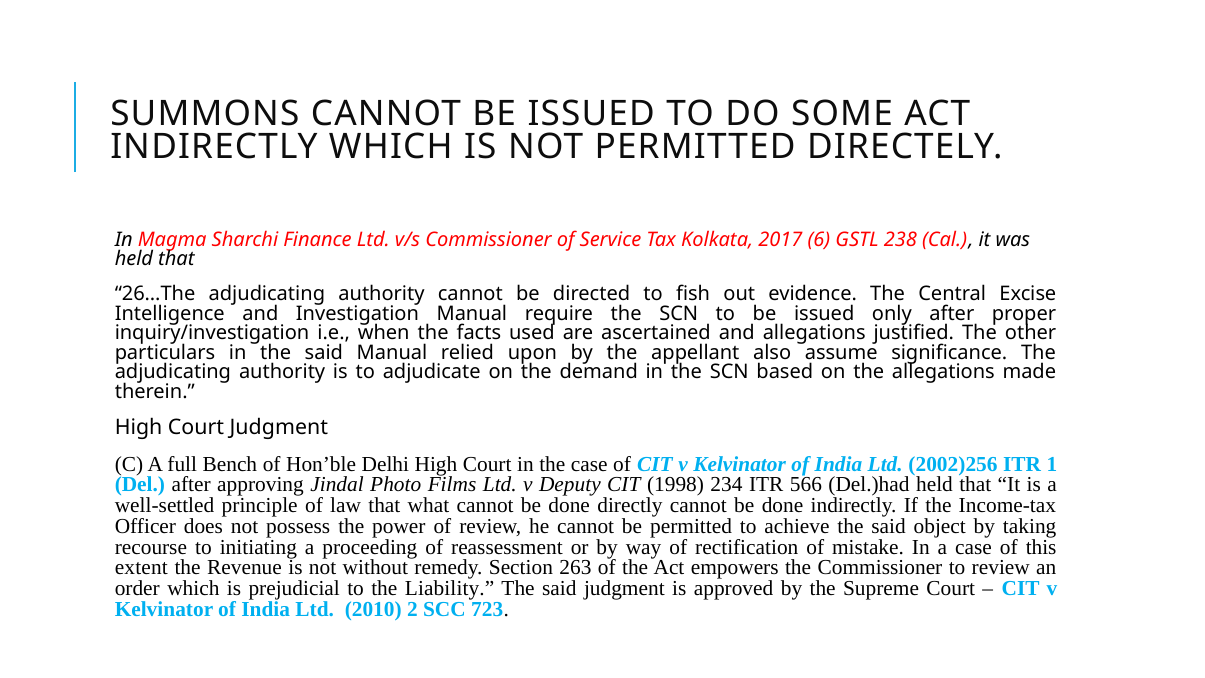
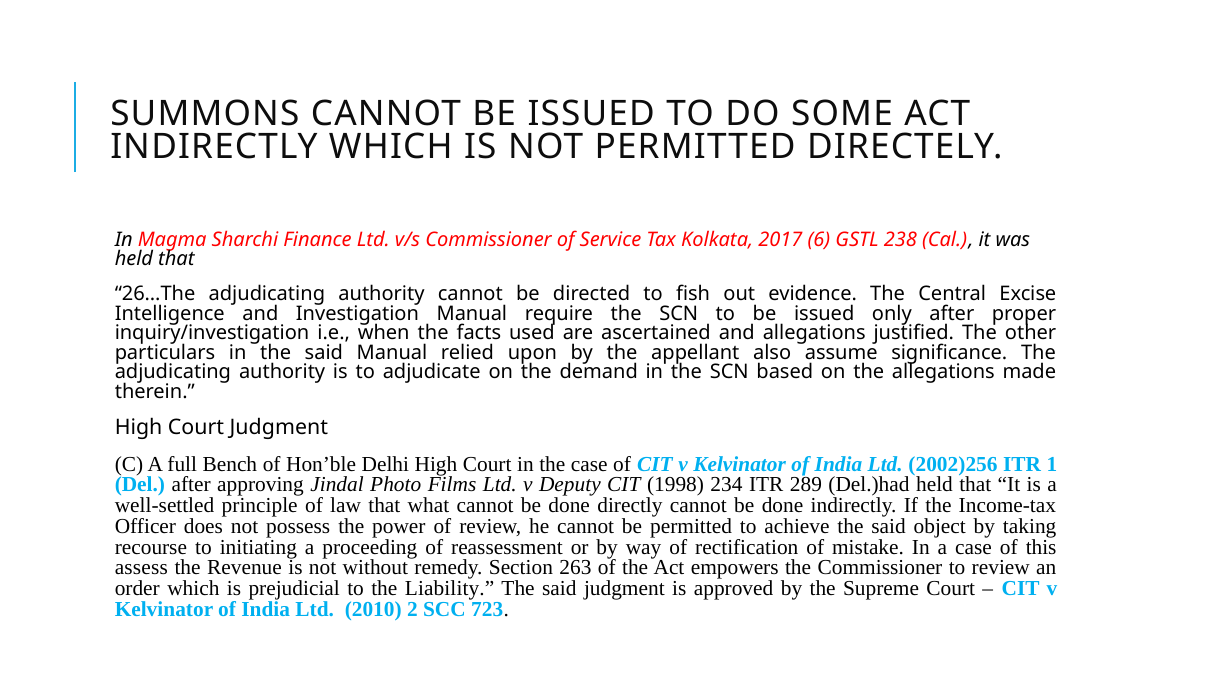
566: 566 -> 289 (806, 485)
extent: extent -> assess (141, 568)
